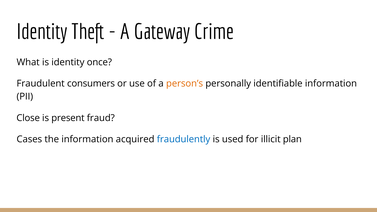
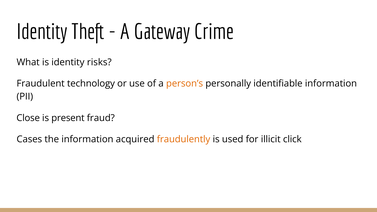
once: once -> risks (99, 62)
consumers: consumers -> technology (91, 84)
fraudulently colour: blue -> orange (184, 139)
plan: plan -> click (292, 139)
